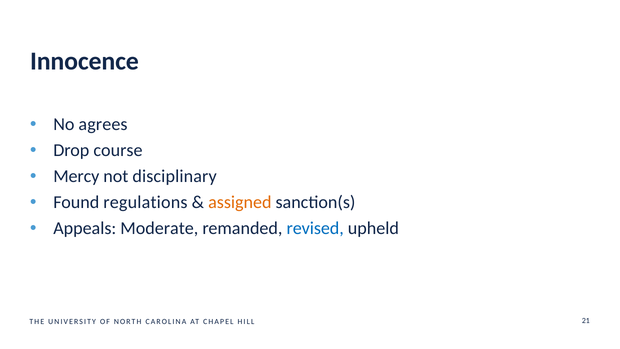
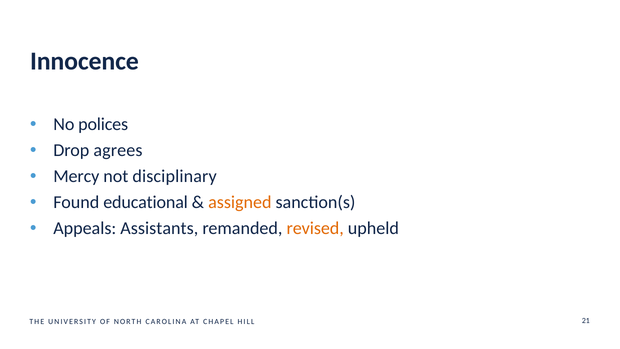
agrees: agrees -> polices (103, 124)
course: course -> agrees (118, 150)
regulations: regulations -> educational (146, 202)
Moderate: Moderate -> Assistants (159, 228)
revised colour: blue -> orange (315, 228)
